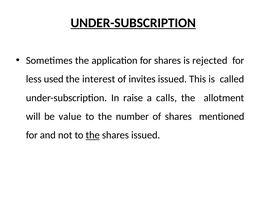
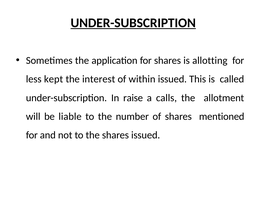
rejected: rejected -> allotting (210, 60)
used: used -> kept (54, 79)
invites: invites -> within (142, 79)
value: value -> liable (70, 116)
the underline: present -> none (93, 135)
